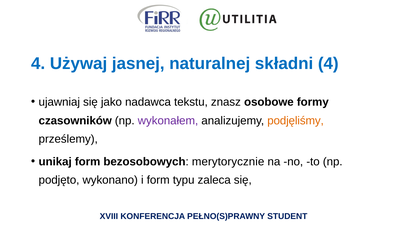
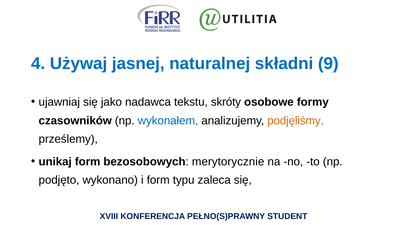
składni 4: 4 -> 9 (328, 63)
znasz: znasz -> skróty (226, 102)
wykonałem colour: purple -> blue (168, 121)
